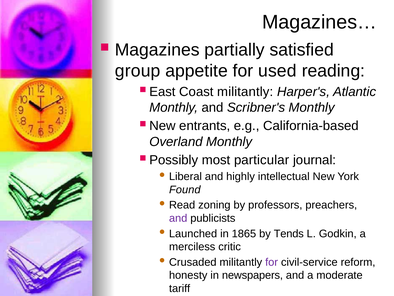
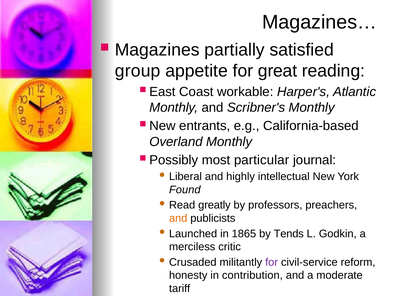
used: used -> great (278, 71)
Coast militantly: militantly -> workable (245, 92)
zoning: zoning -> greatly (214, 205)
and colour: purple -> orange (178, 218)
newspapers: newspapers -> contribution (252, 275)
